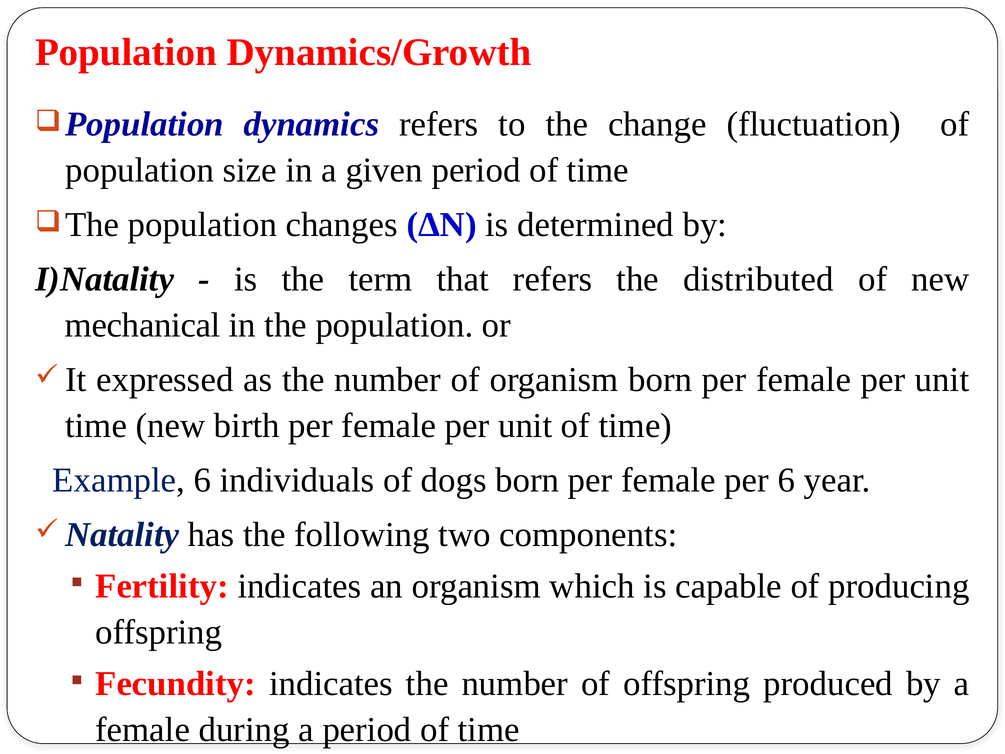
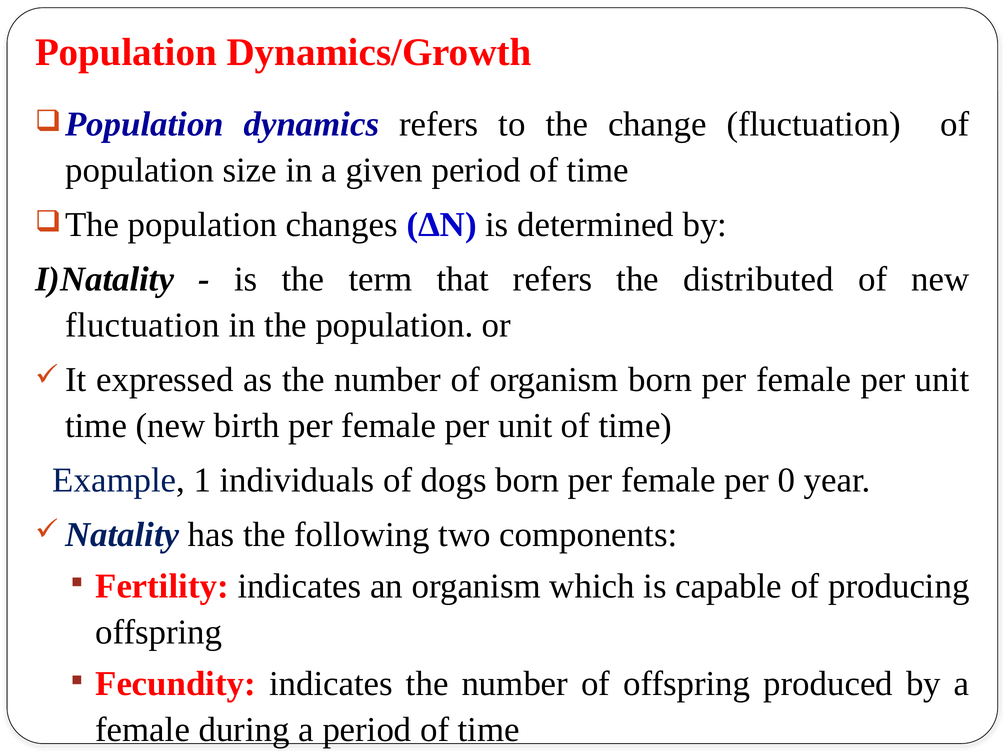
mechanical: mechanical -> fluctuation (142, 325)
Example 6: 6 -> 1 (202, 480)
per 6: 6 -> 0 (786, 480)
